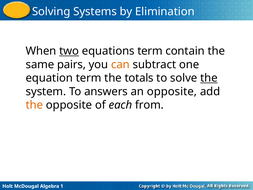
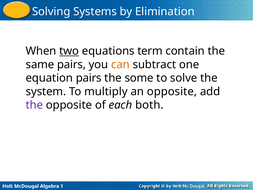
equation term: term -> pairs (89, 78)
totals: totals -> some (139, 78)
the underline: present -> none (209, 78)
answers: answers -> multiply (106, 91)
the colour: orange -> purple (34, 105)
from: from -> both (149, 105)
